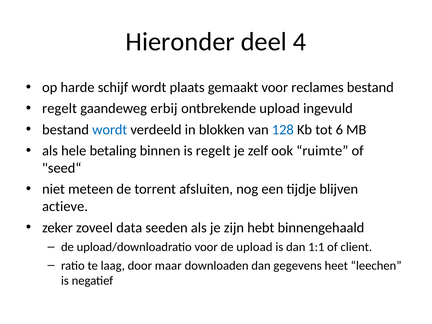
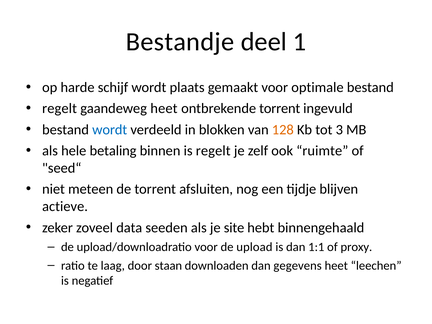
Hieronder: Hieronder -> Bestandje (180, 42)
4: 4 -> 1 (300, 42)
reclames: reclames -> optimale (317, 87)
gaandeweg erbij: erbij -> heet (164, 109)
ontbrekende upload: upload -> torrent (280, 109)
128 colour: blue -> orange (283, 130)
6: 6 -> 3 (339, 130)
zijn: zijn -> site (234, 228)
client: client -> proxy (356, 247)
maar: maar -> staan (168, 266)
